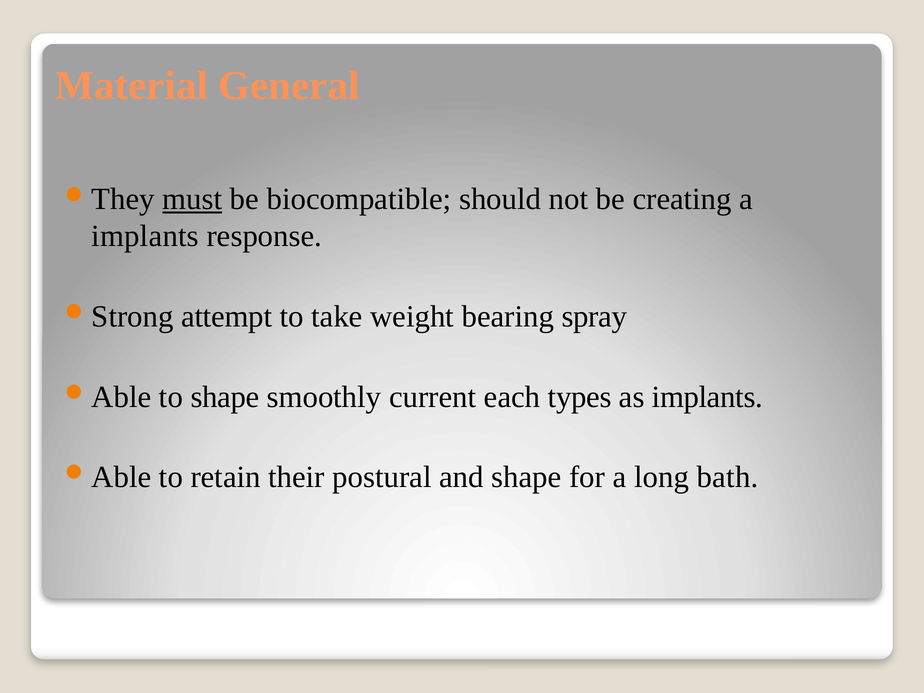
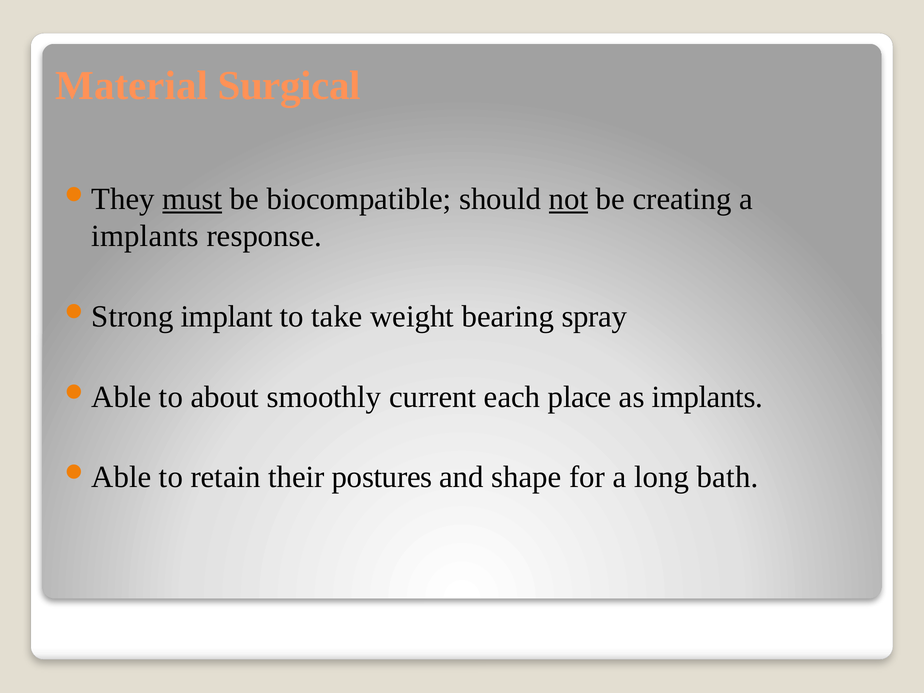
General: General -> Surgical (289, 86)
not underline: none -> present (568, 199)
attempt: attempt -> implant (227, 317)
to shape: shape -> about (225, 397)
types: types -> place (580, 397)
postural: postural -> postures (382, 477)
